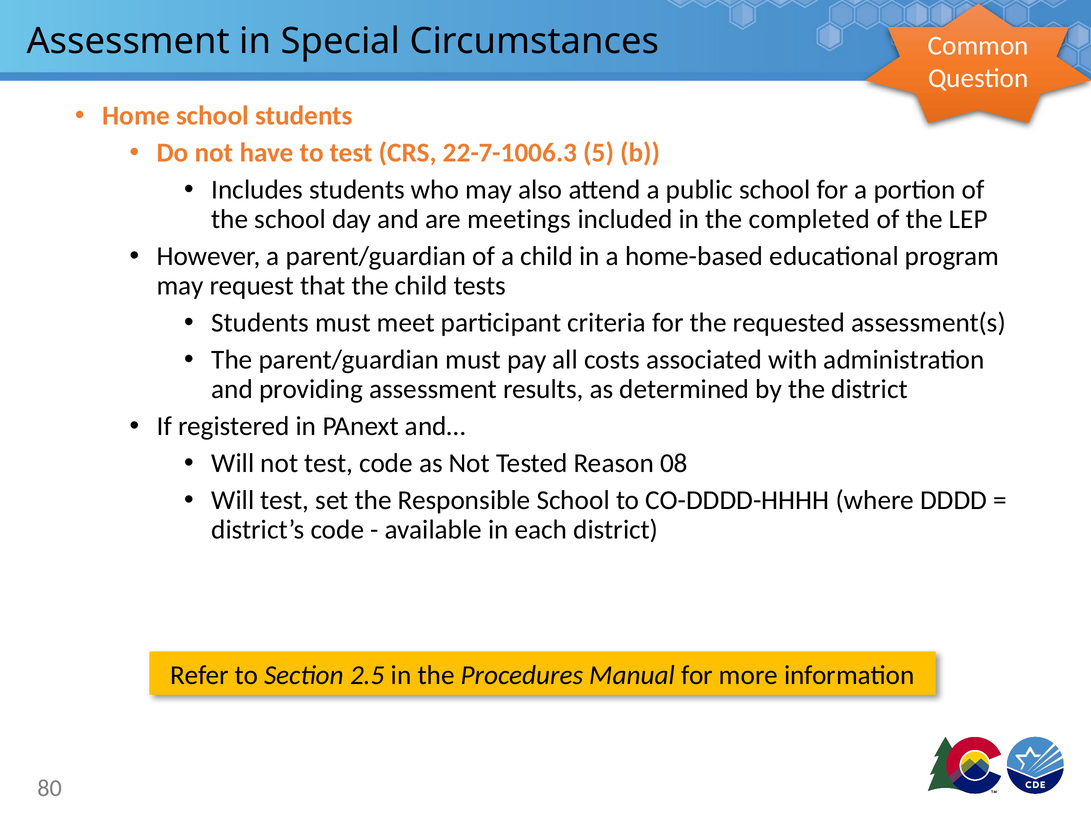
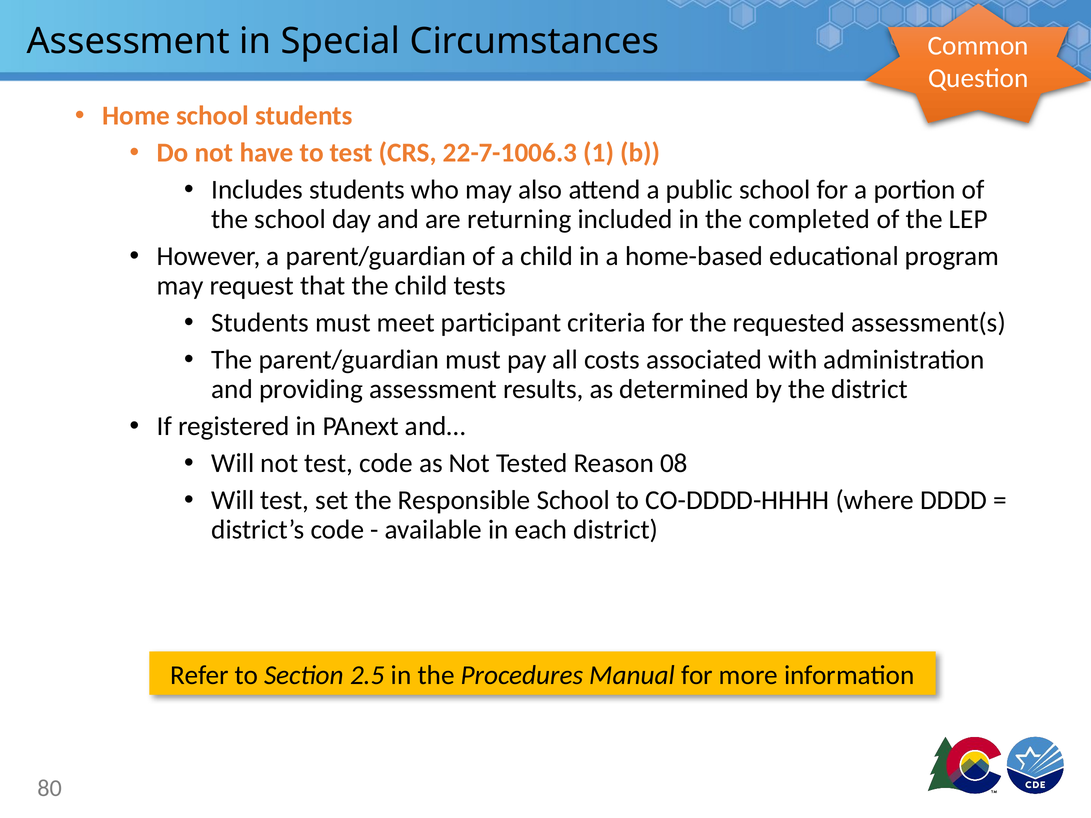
5: 5 -> 1 (599, 153)
meetings: meetings -> returning (519, 219)
